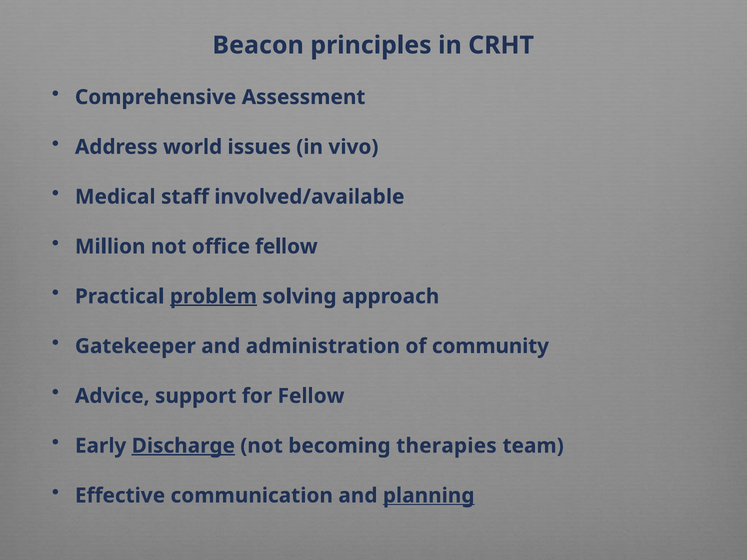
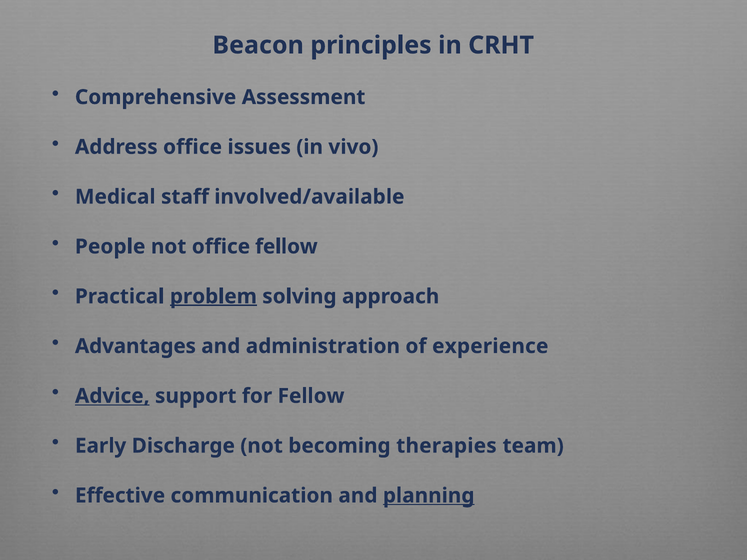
Address world: world -> office (193, 147)
Million: Million -> People (110, 247)
Gatekeeper: Gatekeeper -> Advantages (135, 346)
community: community -> experience (490, 346)
Advice underline: none -> present (112, 396)
Discharge underline: present -> none (183, 446)
